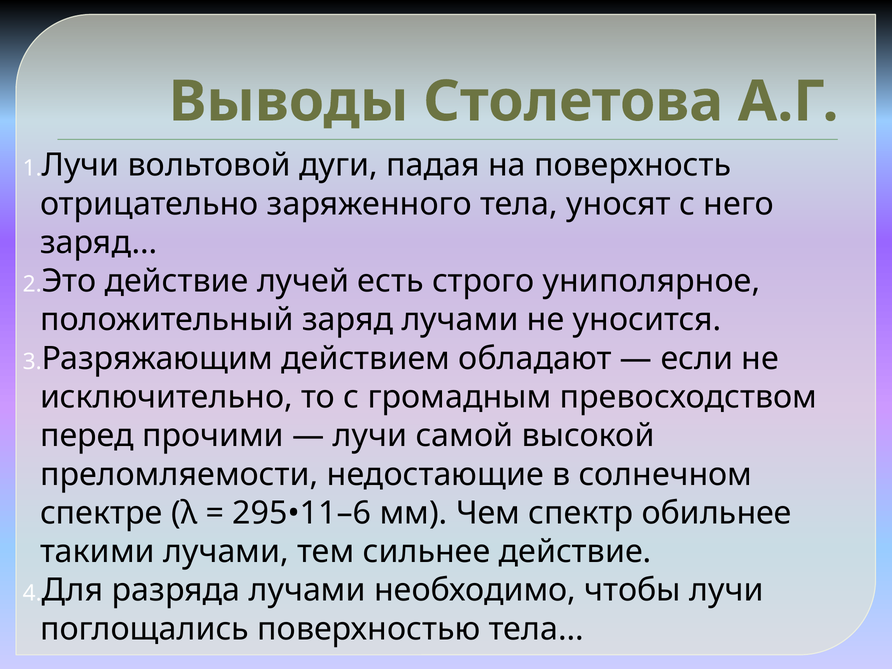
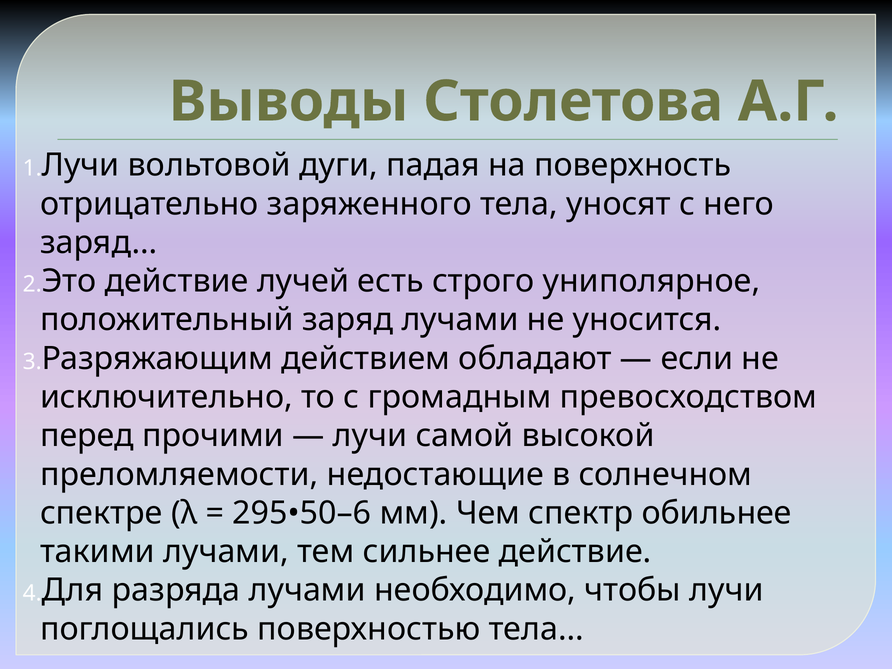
295•11–6: 295•11–6 -> 295•50–6 (302, 513)
